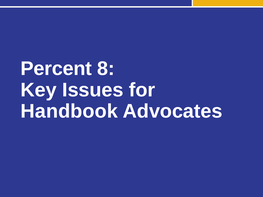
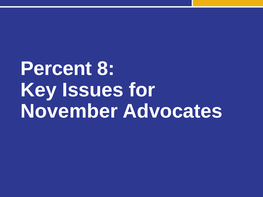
Handbook: Handbook -> November (69, 111)
